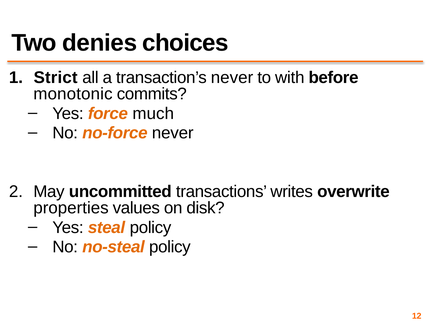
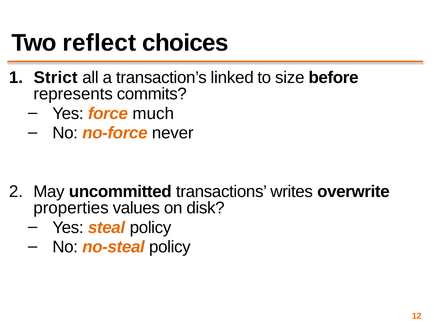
denies: denies -> reflect (99, 43)
transaction’s never: never -> linked (232, 78)
with: with -> size (290, 78)
monotonic: monotonic -> represents (73, 94)
